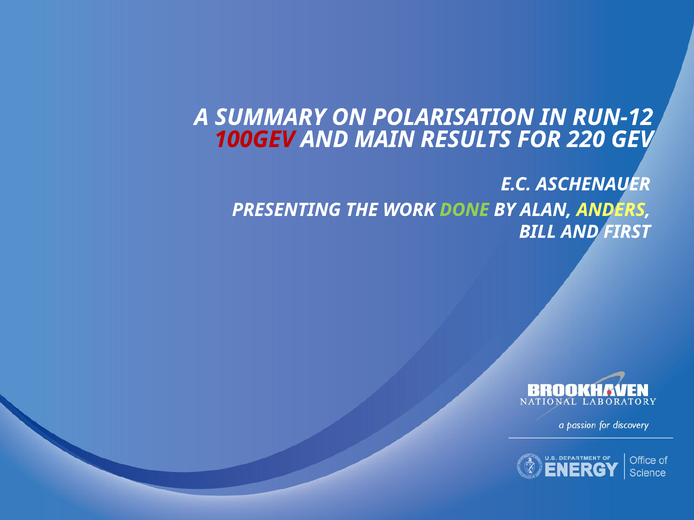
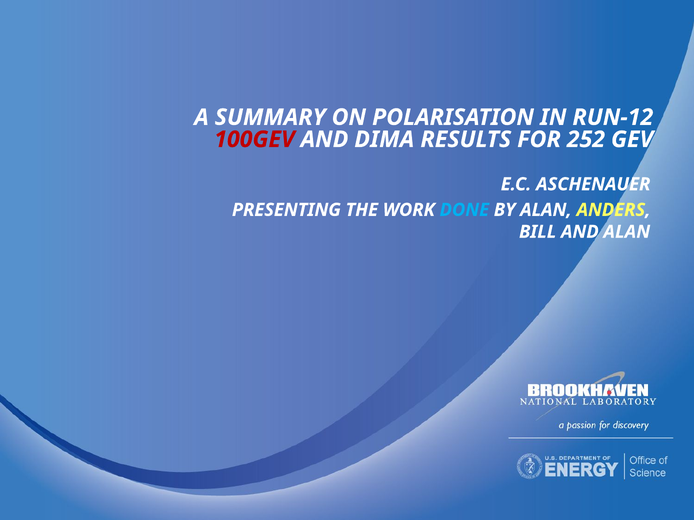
MAIN: MAIN -> DIMA (384, 140)
220: 220 -> 252 (586, 140)
DONE colour: light green -> light blue (464, 210)
AND FIRST: FIRST -> ALAN (627, 232)
